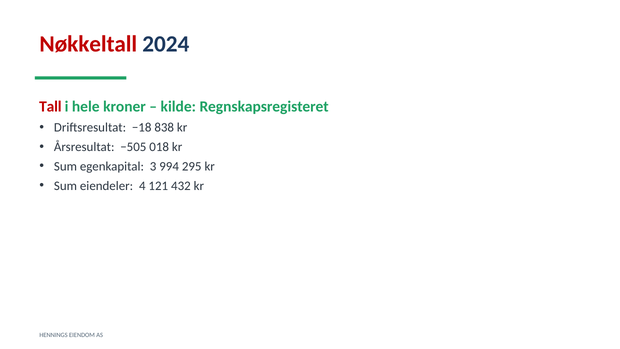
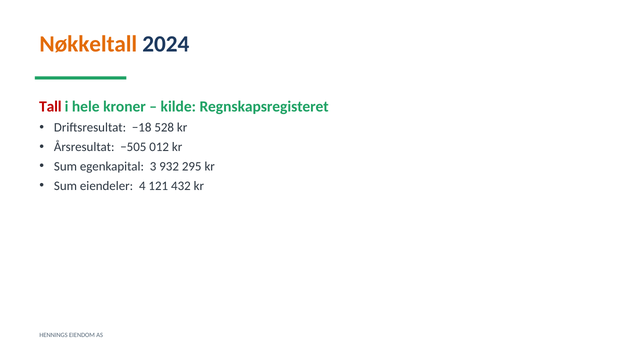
Nøkkeltall colour: red -> orange (88, 44)
838: 838 -> 528 (164, 127)
018: 018 -> 012 (159, 147)
994: 994 -> 932 (169, 166)
